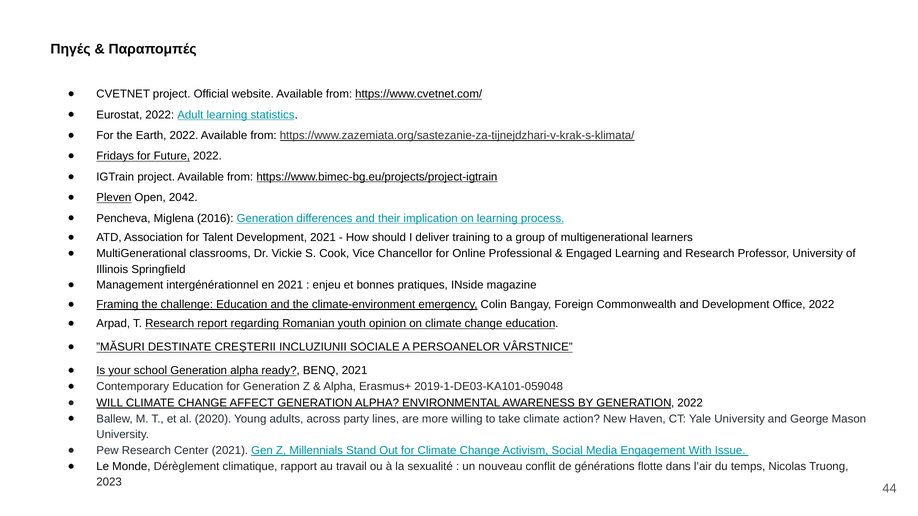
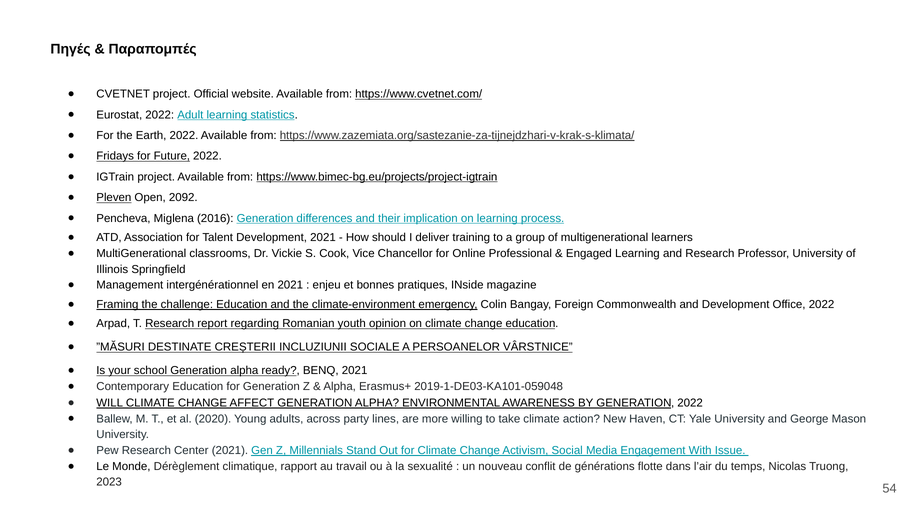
2042: 2042 -> 2092 (183, 198)
44: 44 -> 54 (890, 489)
